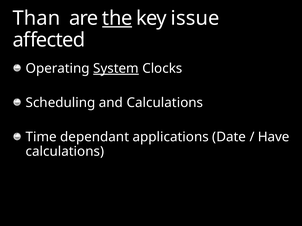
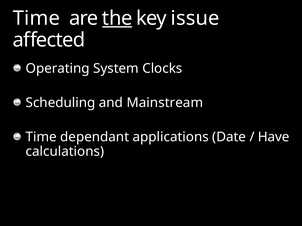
Than: Than -> Time (36, 18)
System underline: present -> none (116, 69)
and Calculations: Calculations -> Mainstream (165, 103)
